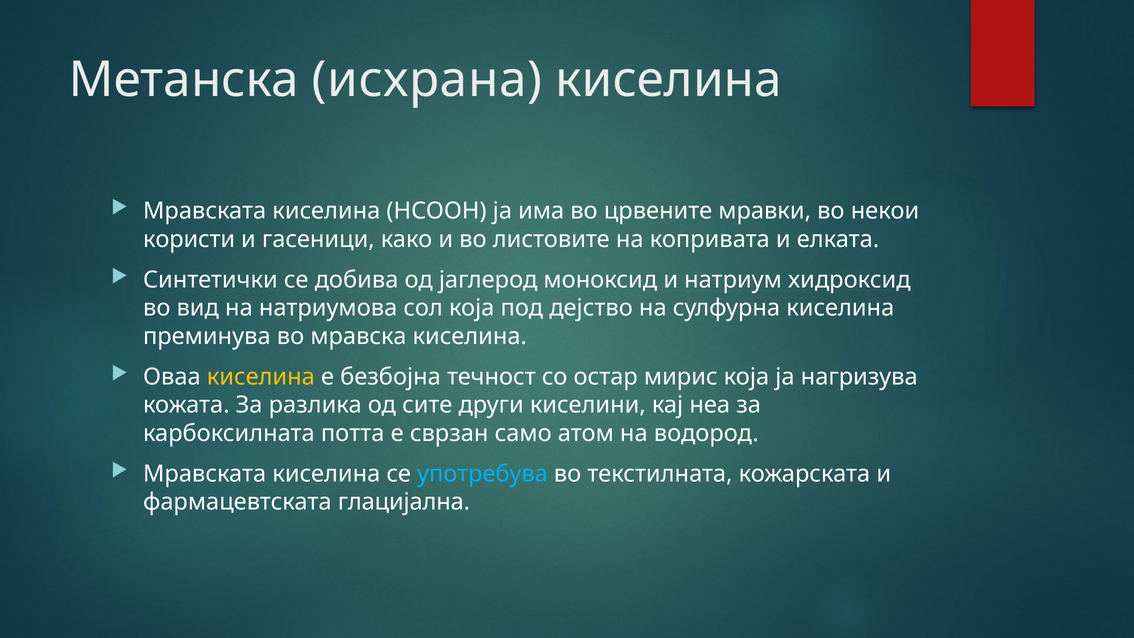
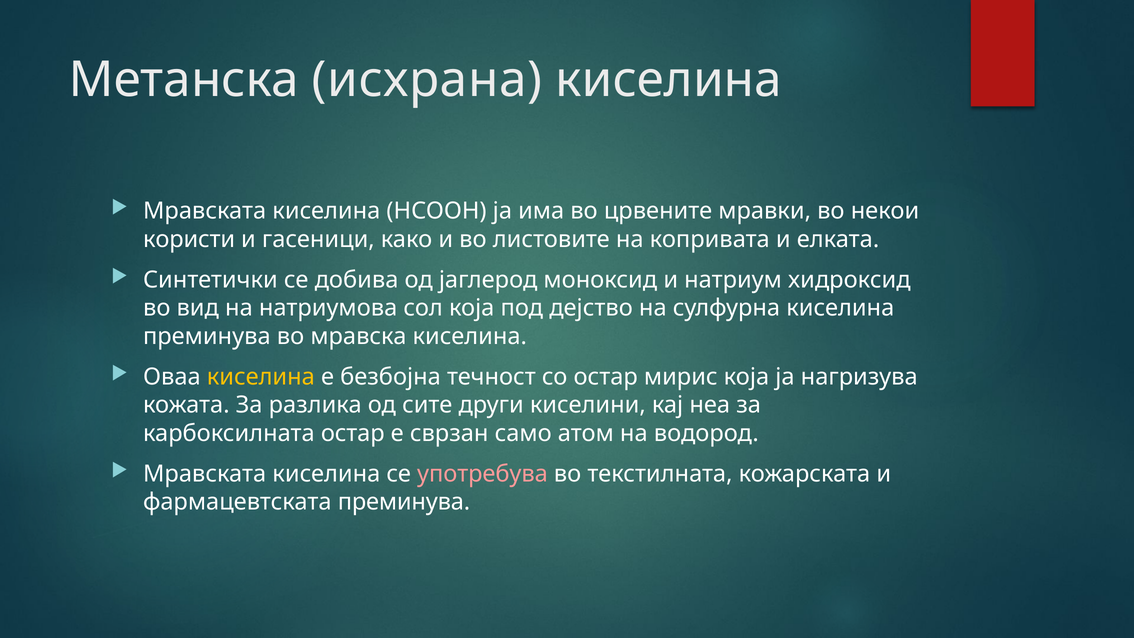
карбоксилната потта: потта -> остар (353, 433)
употребува colour: light blue -> pink (482, 474)
фармацевтската глацијална: глацијална -> преминува (404, 502)
